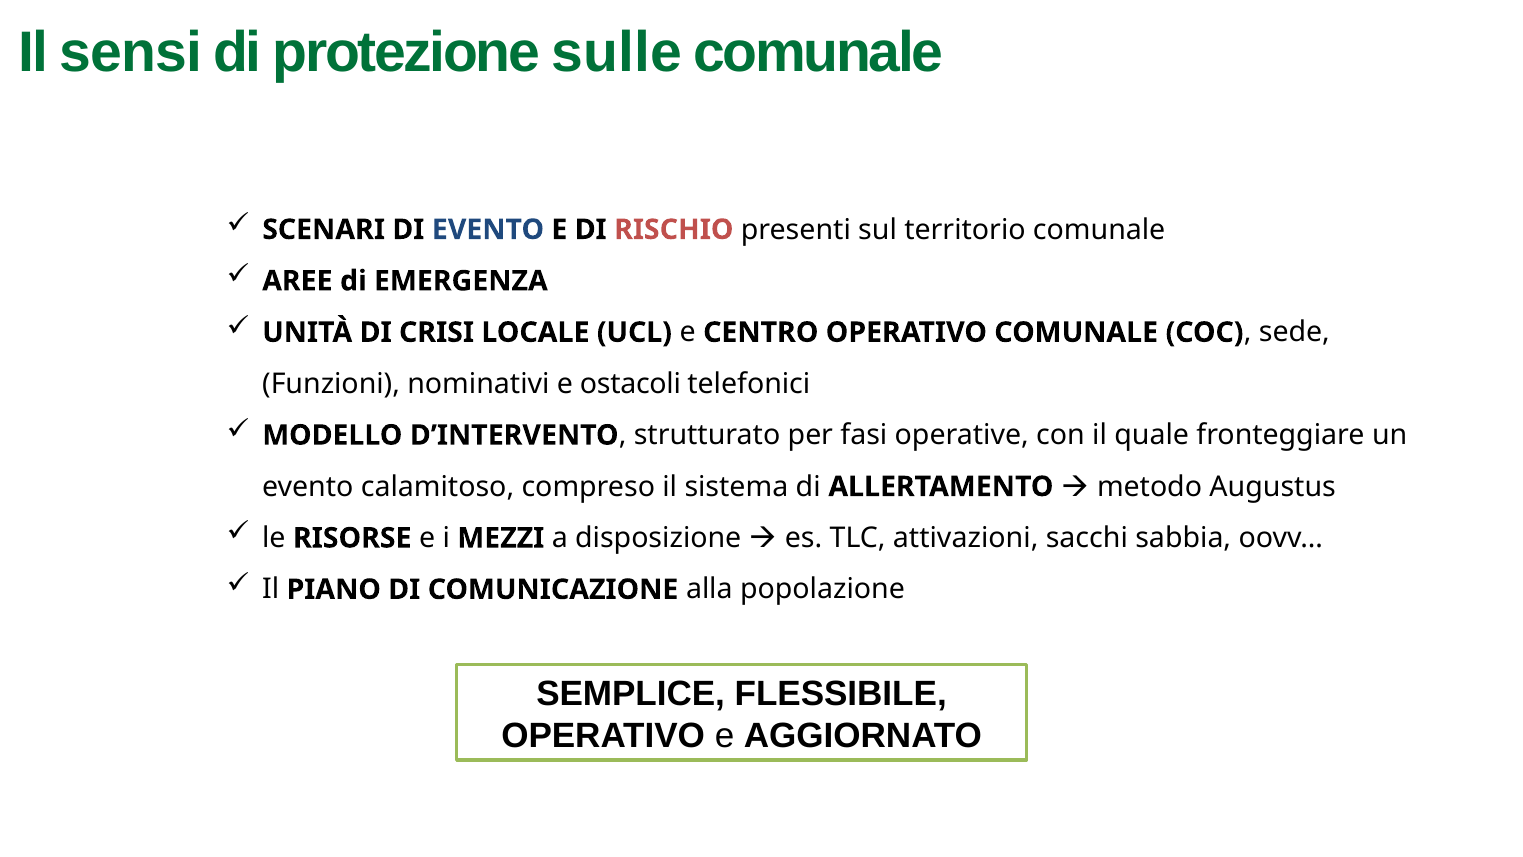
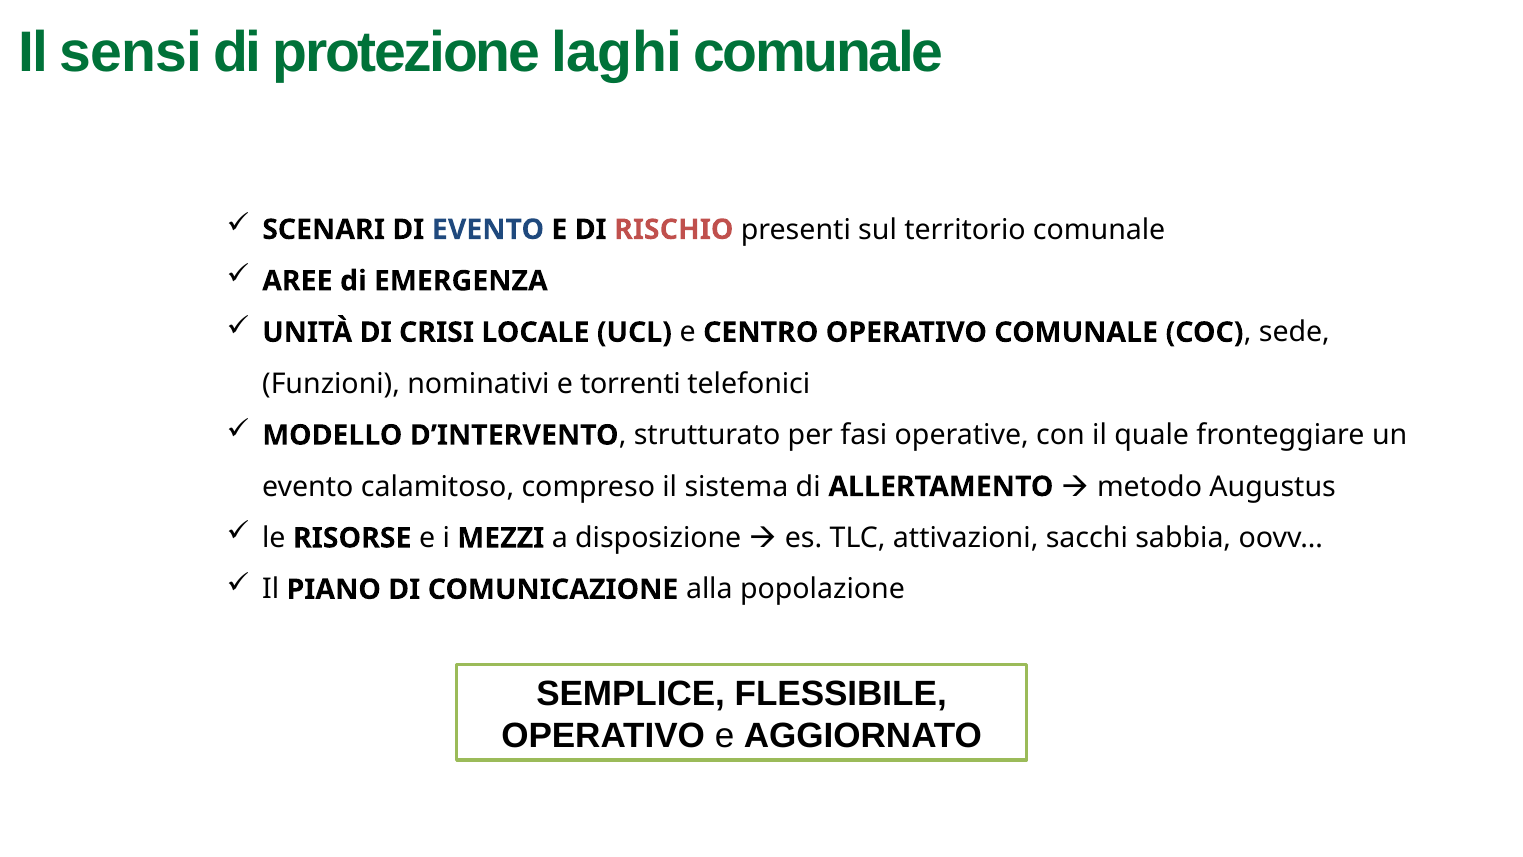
sulle: sulle -> laghi (617, 52)
ostacoli: ostacoli -> torrenti (630, 384)
